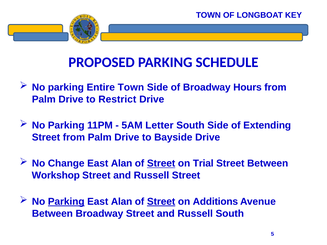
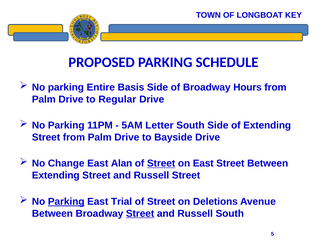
Entire Town: Town -> Basis (131, 87)
Restrict: Restrict -> Regular (117, 99)
on Trial: Trial -> East (203, 164)
Workshop: Workshop -> Extending (56, 176)
Alan: Alan -> Trial (122, 202)
Street underline: present -> none (161, 202)
Additions: Additions -> Deletions (215, 202)
Street underline: none -> present (140, 214)
